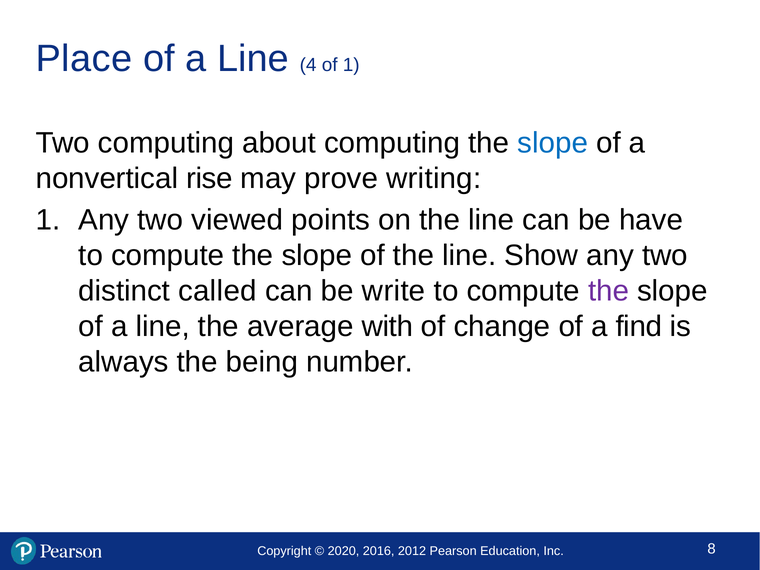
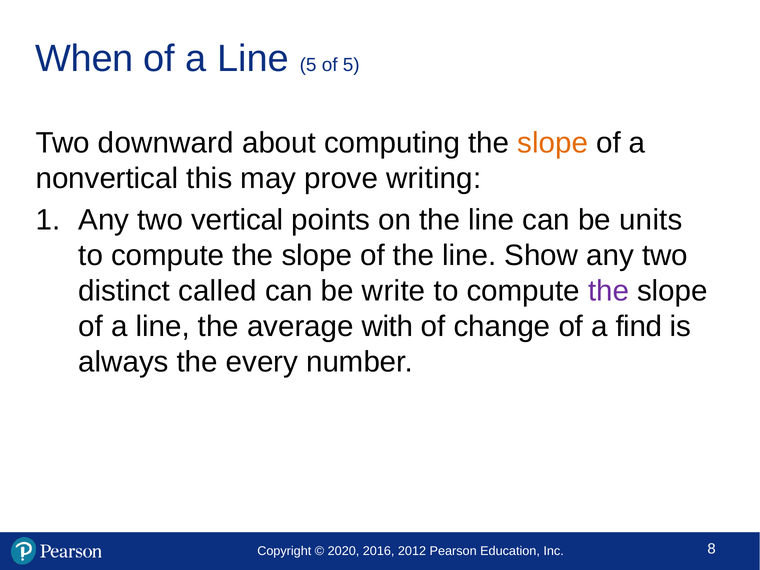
Place: Place -> When (84, 59)
Line 4: 4 -> 5 (308, 65)
of 1: 1 -> 5 (351, 65)
Two computing: computing -> downward (166, 143)
slope colour: blue -> orange (553, 143)
rise: rise -> this (209, 178)
viewed: viewed -> vertical (237, 220)
have: have -> units (651, 220)
being: being -> every (262, 362)
